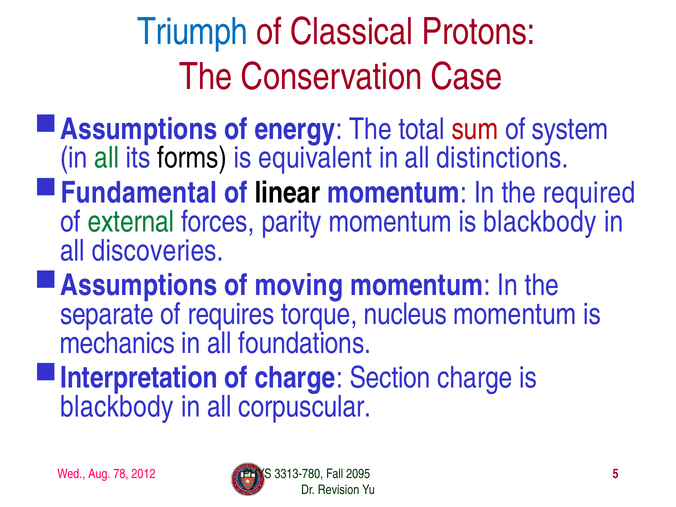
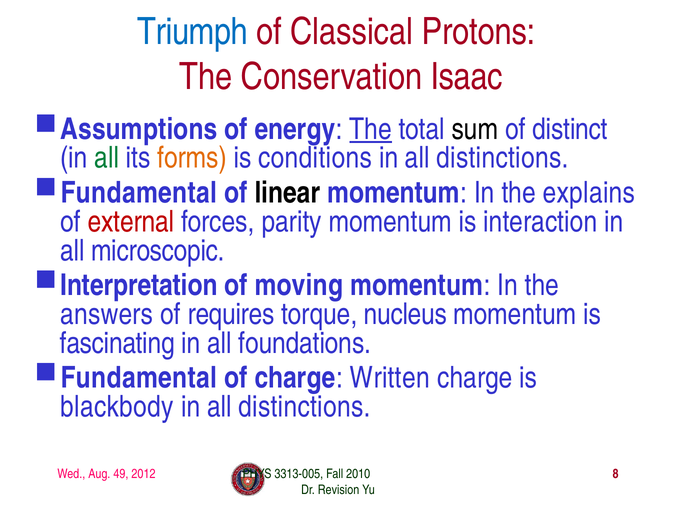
Case: Case -> Isaac (467, 77)
The underline: none -> present (371, 129)
sum colour: red -> black (475, 129)
system: system -> distinct (570, 129)
forms colour: black -> orange (192, 158)
equivalent: equivalent -> conditions (315, 158)
required: required -> explains (589, 193)
external colour: green -> red (131, 222)
momentum is blackbody: blackbody -> interaction (540, 222)
discoveries: discoveries -> microscopic (158, 251)
Assumptions: Assumptions -> Interpretation (139, 285)
separate: separate -> answers (107, 314)
mechanics: mechanics -> fascinating (117, 343)
Interpretation: Interpretation -> Fundamental (139, 378)
Section: Section -> Written (390, 378)
corpuscular: corpuscular -> distinctions (305, 407)
78: 78 -> 49 (121, 474)
3313-780: 3313-780 -> 3313-005 (299, 474)
2095: 2095 -> 2010 (358, 474)
5: 5 -> 8 (616, 474)
